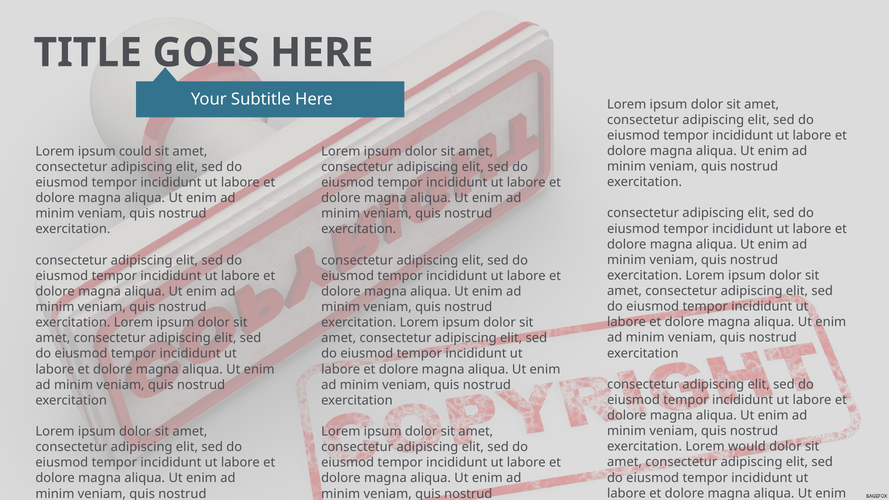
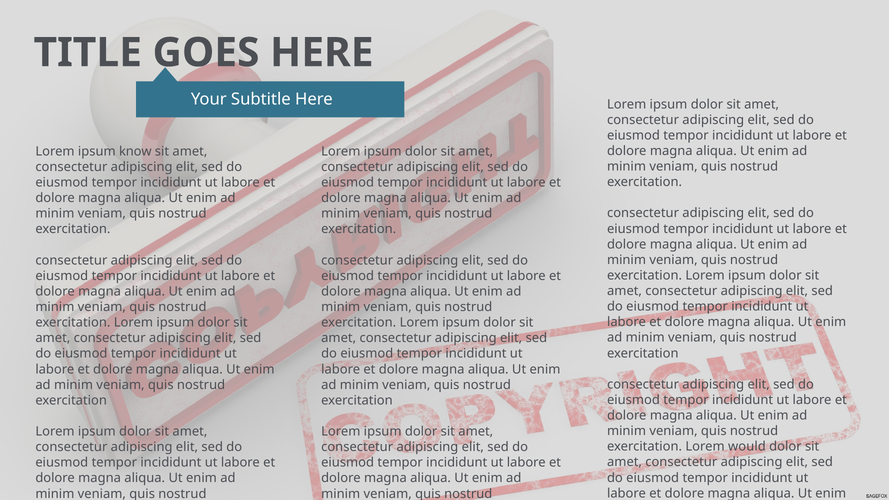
could: could -> know (135, 151)
